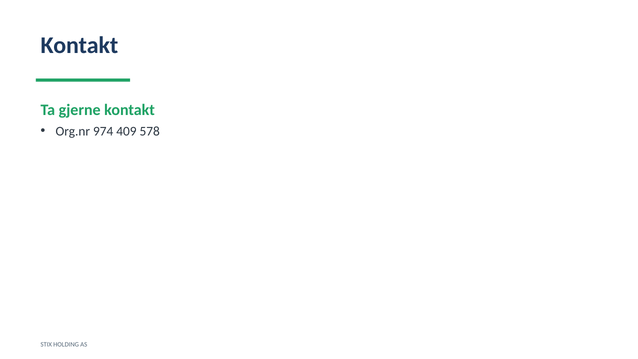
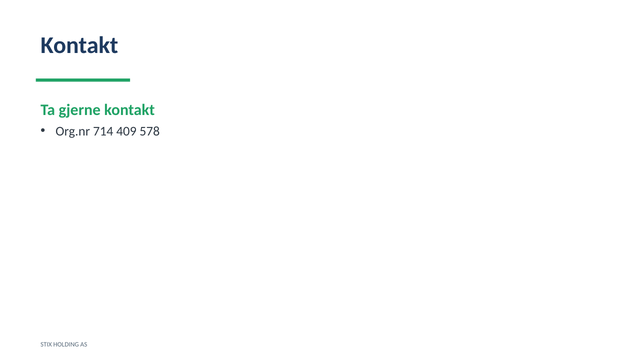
974: 974 -> 714 (103, 131)
